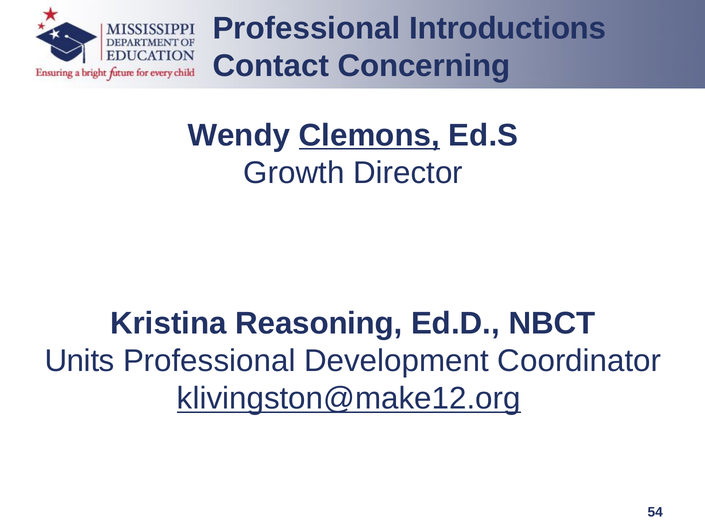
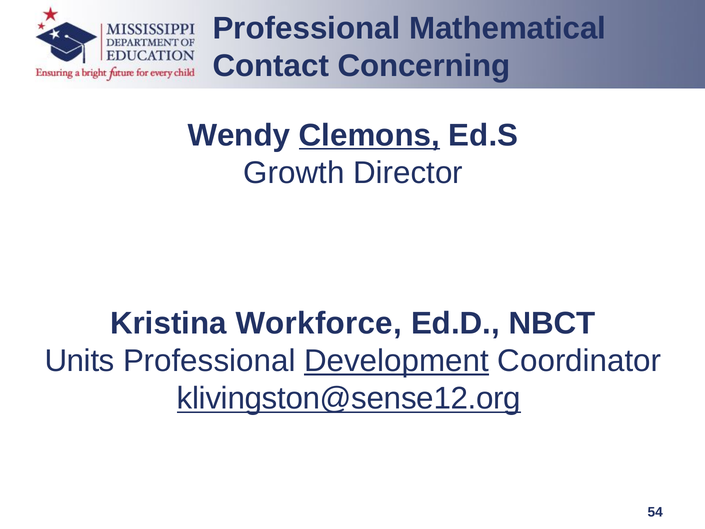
Introductions: Introductions -> Mathematical (508, 28)
Reasoning: Reasoning -> Workforce (319, 323)
Development underline: none -> present (396, 361)
klivingston@make12.org: klivingston@make12.org -> klivingston@sense12.org (349, 398)
